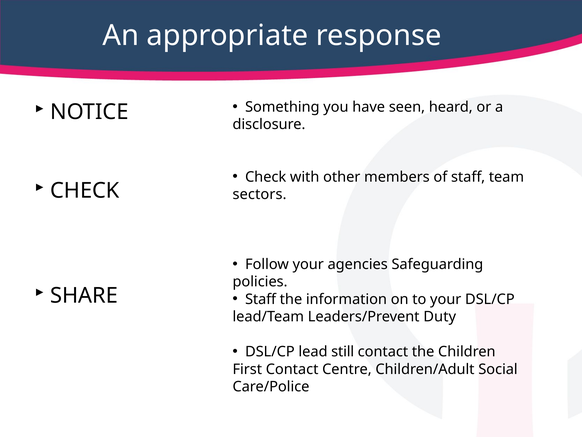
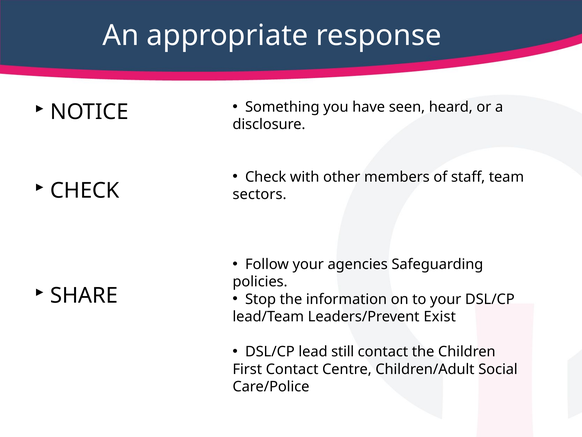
Staff: Staff -> Stop (261, 299)
Duty: Duty -> Exist (440, 316)
